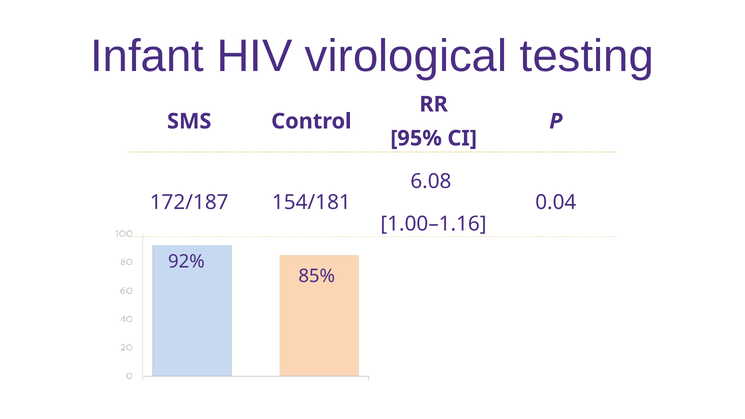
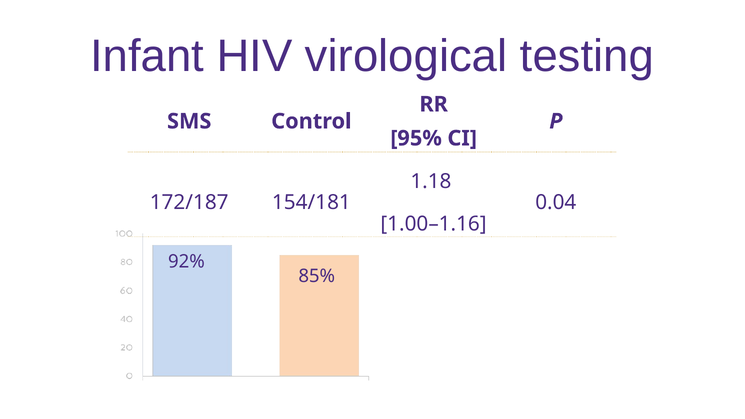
6.08: 6.08 -> 1.18 (431, 181)
